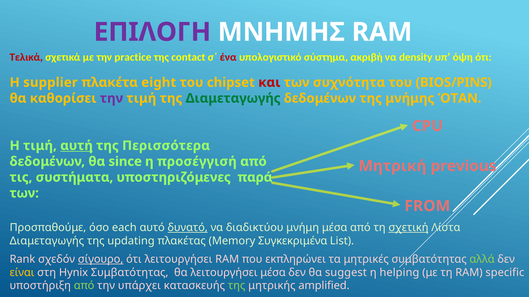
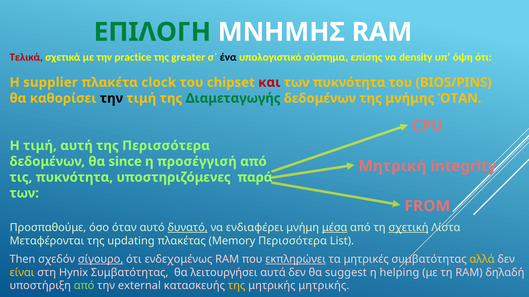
ΕΠΙΛΟΓΗ colour: purple -> green (152, 32)
contact: contact -> greater (188, 57)
ένα colour: red -> black (228, 57)
ακριβή: ακριβή -> επίσης (366, 57)
eight: eight -> clock (159, 83)
των συχνότητα: συχνότητα -> πυκνότητα (349, 83)
την colour: purple -> black (111, 98)
αυτή underline: present -> none (77, 146)
previous: previous -> integrity (463, 166)
τις συστήματα: συστήματα -> πυκνότητα (74, 178)
όσο each: each -> όταν (124, 228)
διαδικτύου: διαδικτύου -> ενδιαφέρει (255, 228)
μέσα underline: none -> present (335, 228)
Διαμεταγωγής: Διαμεταγωγής -> Μεταφέρονται (47, 241)
Memory Συγκεκριμένα: Συγκεκριμένα -> Περισσότερα (293, 241)
Rank: Rank -> Then (22, 260)
ότι λειτουργήσει: λειτουργήσει -> ενδεχομένως (178, 260)
εκπληρώνει underline: none -> present (296, 260)
αλλά colour: light green -> yellow (482, 260)
λειτουργήσει μέσα: μέσα -> αυτά (273, 273)
specific: specific -> δηλαδή (505, 273)
υπάρχει: υπάρχει -> external (139, 286)
της colour: light green -> yellow (237, 286)
μητρικής amplified: amplified -> μητρικής (324, 286)
